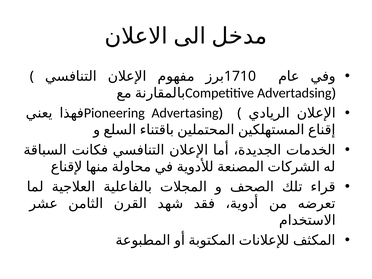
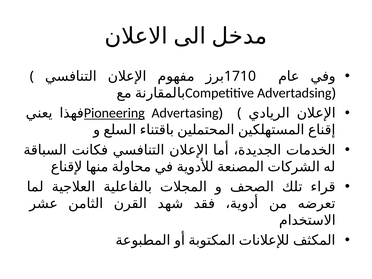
Pioneering underline: none -> present (114, 113)
